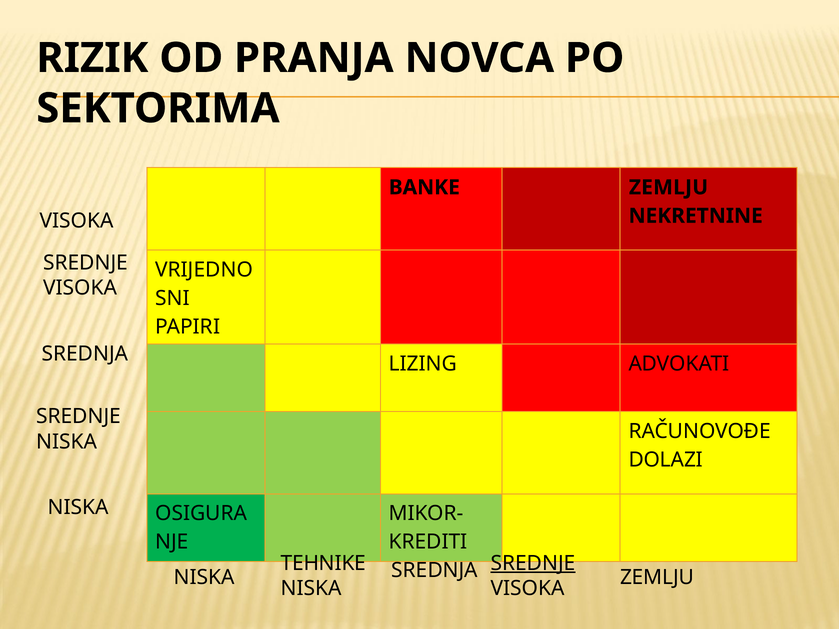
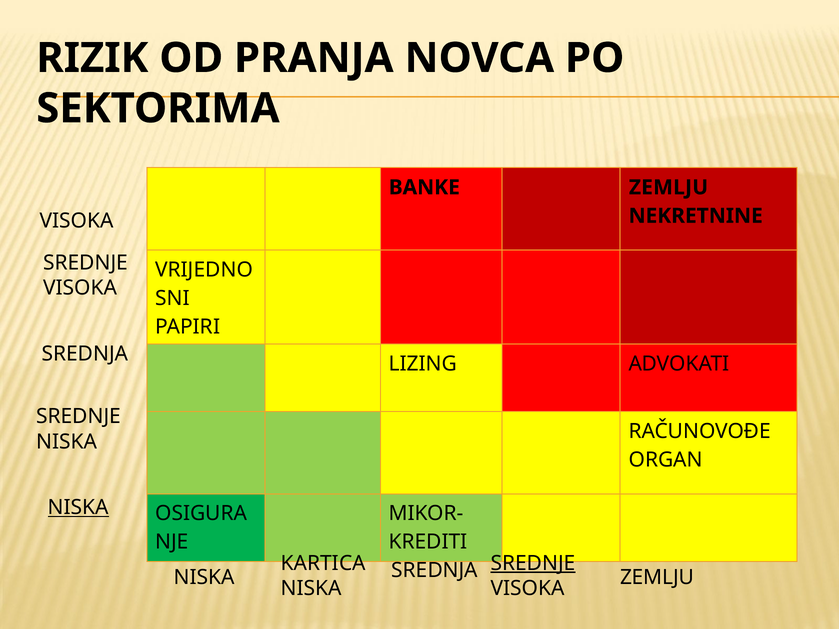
DOLAZI: DOLAZI -> ORGAN (666, 460)
NISKA underline: none -> present (78, 508)
TEHNIKE: TEHNIKE -> KARTICA (323, 563)
